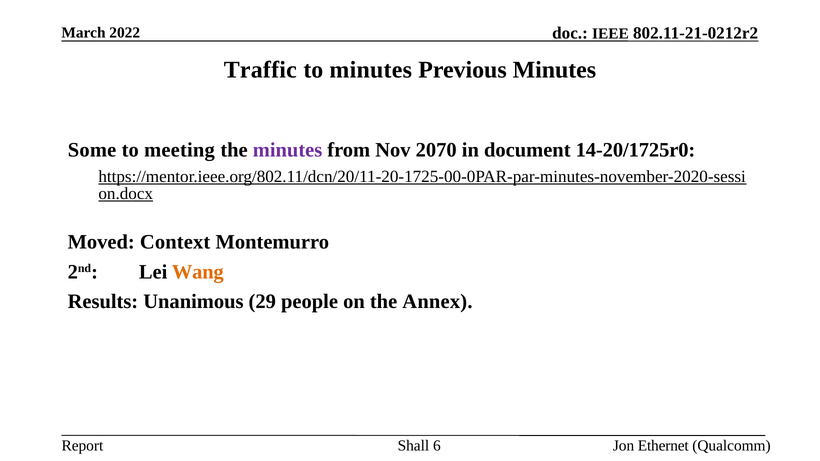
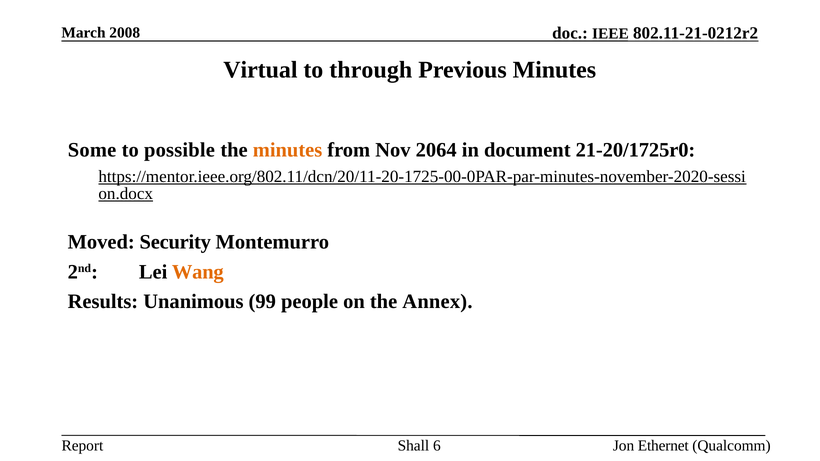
2022: 2022 -> 2008 (125, 33)
Traffic: Traffic -> Virtual (260, 70)
to minutes: minutes -> through (371, 70)
meeting: meeting -> possible (179, 150)
minutes colour: purple -> orange (288, 150)
2070: 2070 -> 2064 (436, 150)
14-20/1725r0: 14-20/1725r0 -> 21-20/1725r0 (635, 150)
Context: Context -> Security (175, 242)
29: 29 -> 99 (262, 302)
